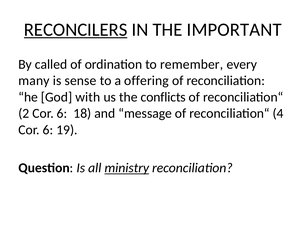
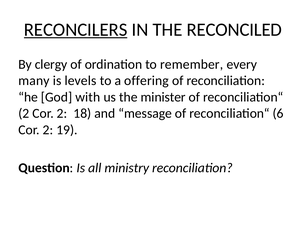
IMPORTANT: IMPORTANT -> RECONCILED (234, 30)
called: called -> clergy (51, 64)
sense: sense -> levels (81, 81)
conflicts: conflicts -> minister (163, 97)
2 Cor 6: 6 -> 2 (62, 113)
4: 4 -> 6 (278, 113)
6: 6 -> 2 (48, 129)
ministry underline: present -> none (127, 168)
